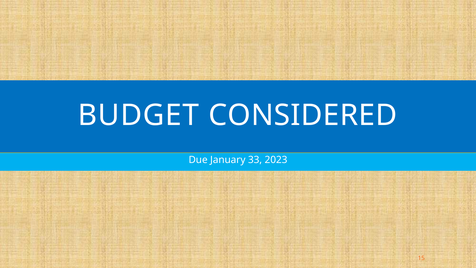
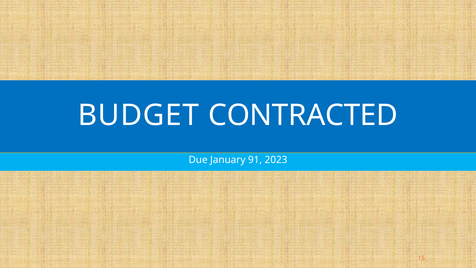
CONSIDERED: CONSIDERED -> CONTRACTED (303, 115)
33: 33 -> 91 (255, 160)
